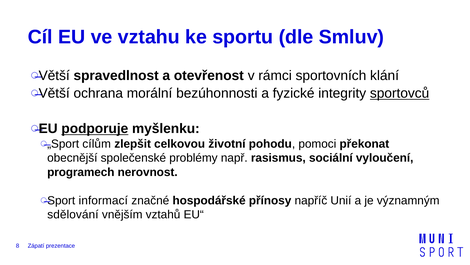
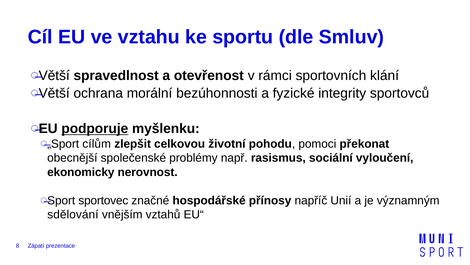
sportovců underline: present -> none (400, 93)
programech: programech -> ekonomicky (81, 172)
informací: informací -> sportovec (103, 200)
